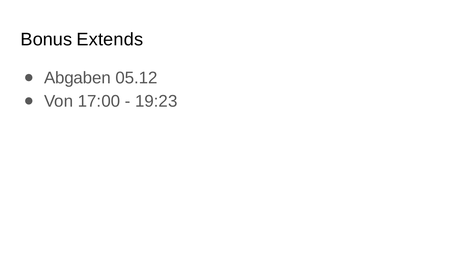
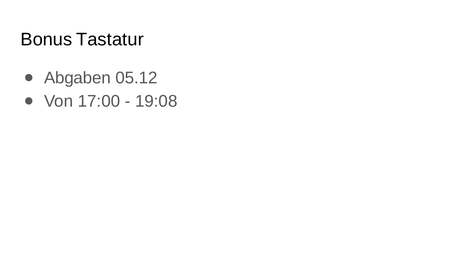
Extends: Extends -> Tastatur (110, 40)
19:23: 19:23 -> 19:08 (156, 101)
